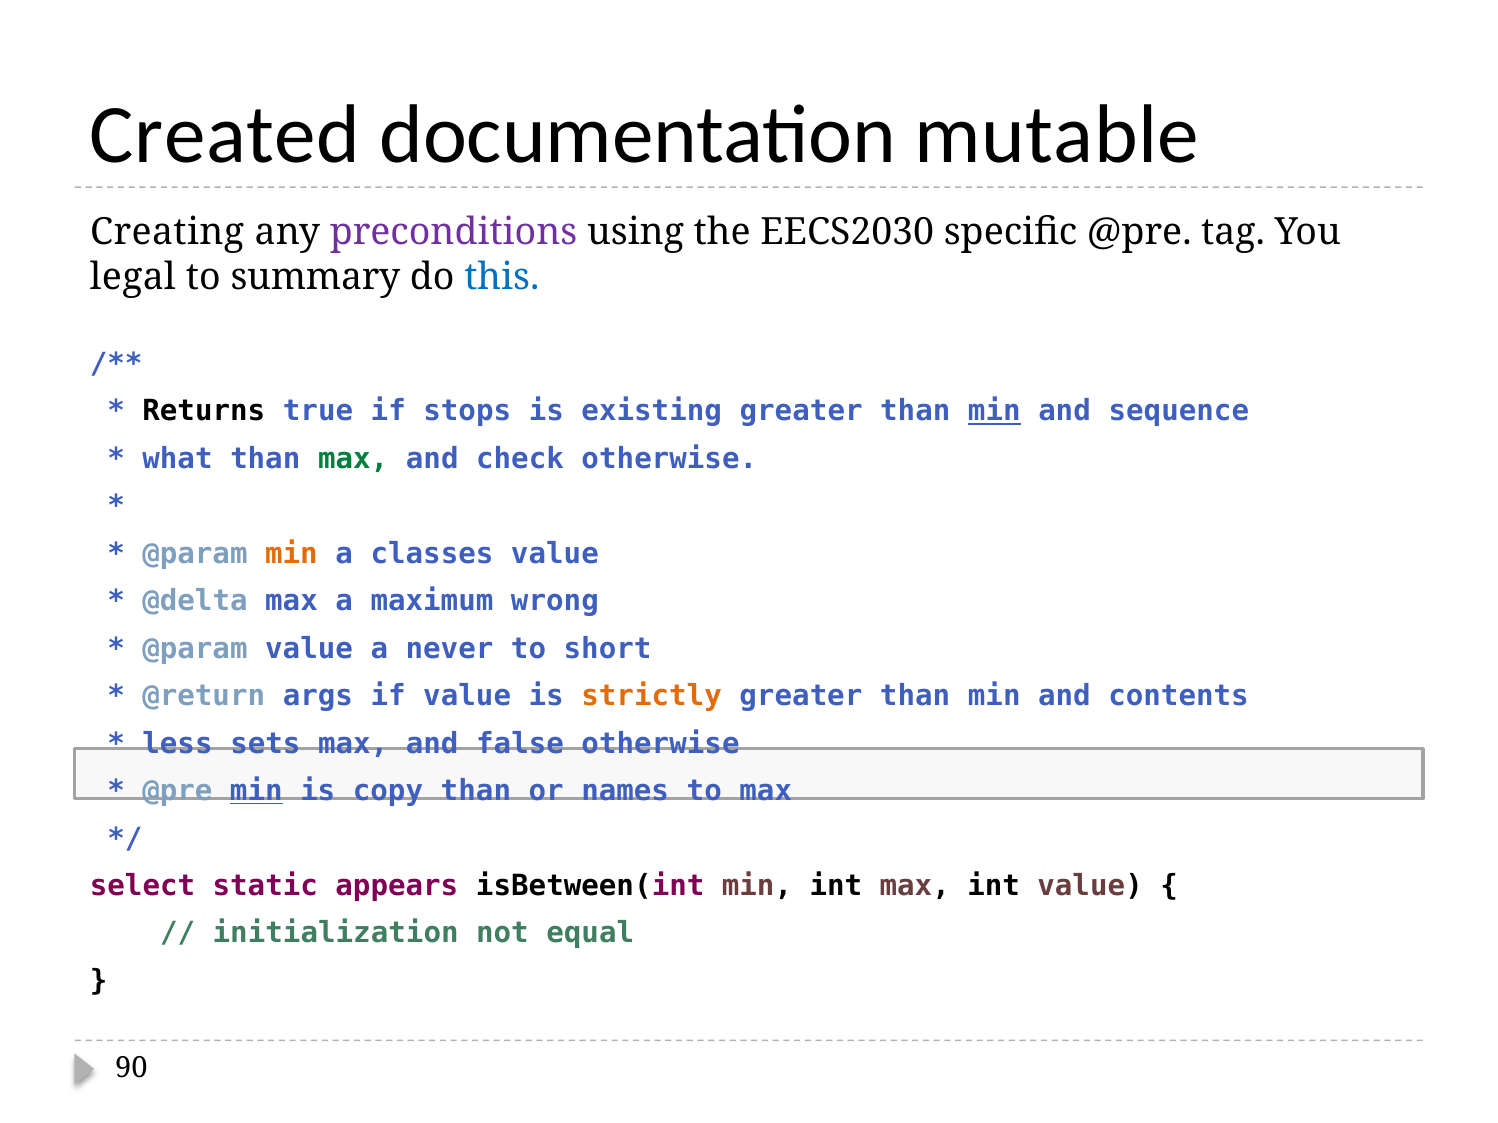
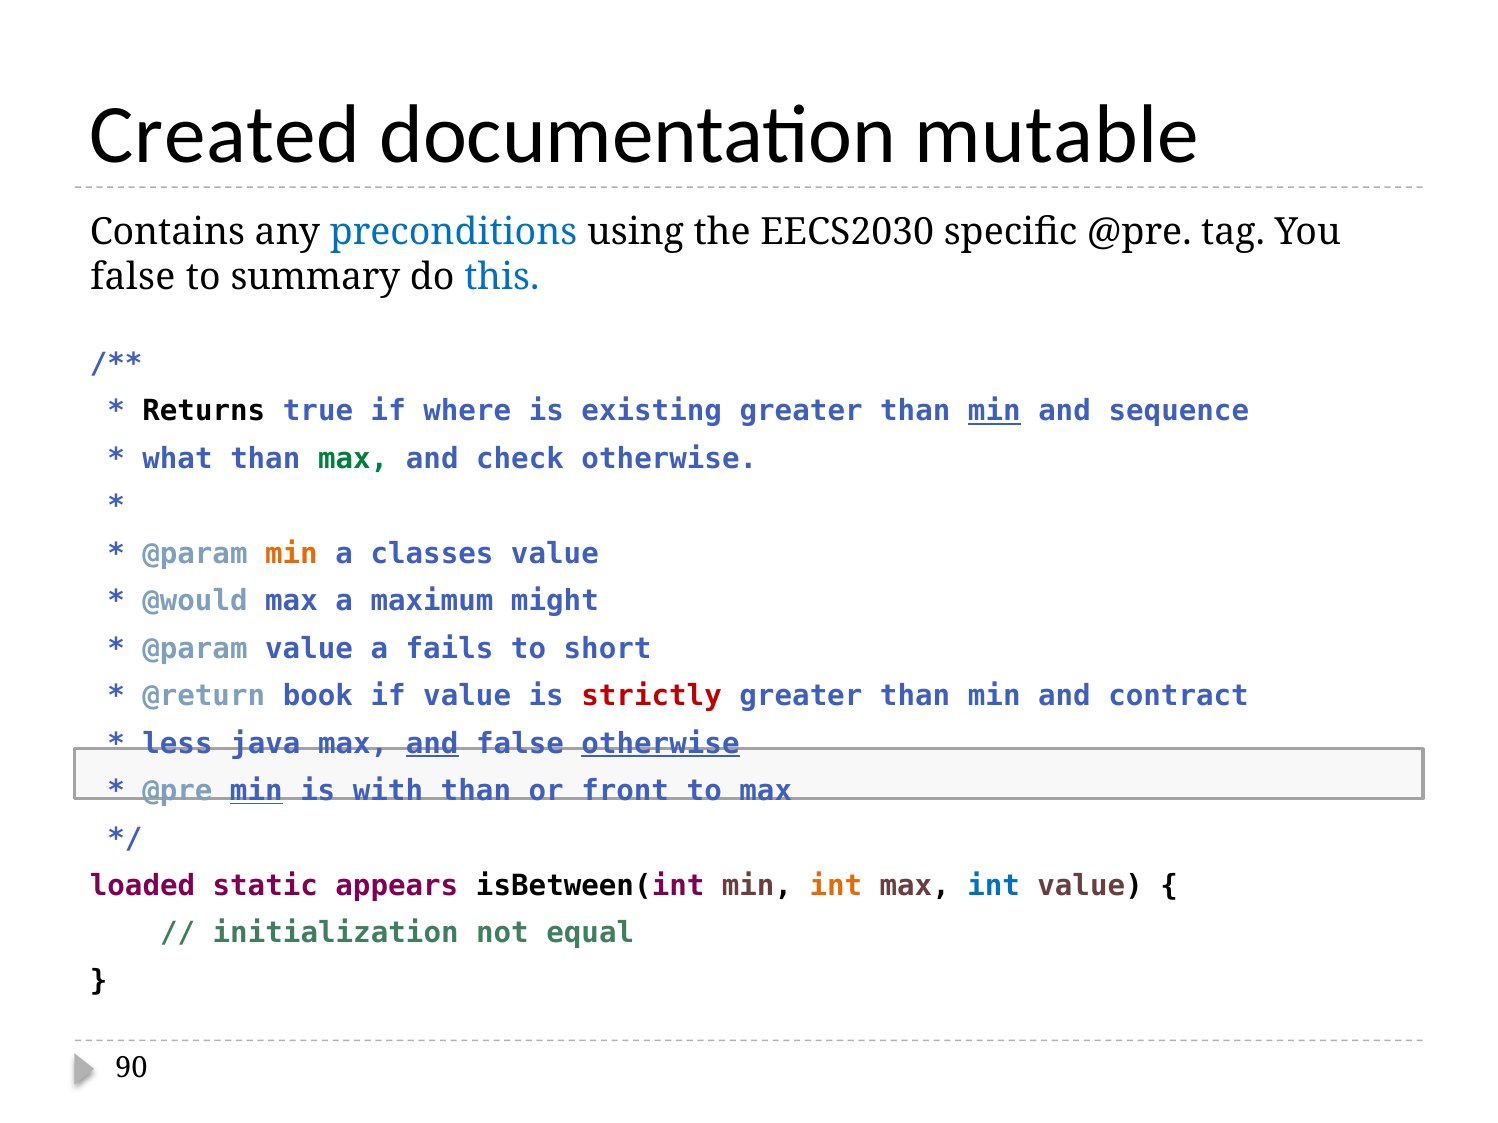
Creating: Creating -> Contains (167, 232)
preconditions colour: purple -> blue (454, 232)
legal: legal -> false (133, 277)
stops: stops -> where (467, 412)
@delta: @delta -> @would (195, 601)
wrong: wrong -> might (555, 601)
never: never -> fails (449, 649)
args: args -> book (318, 696)
strictly colour: orange -> red (652, 696)
contents: contents -> contract (1179, 696)
sets: sets -> java (265, 744)
and underline: none -> present (432, 744)
otherwise underline: none -> present (661, 744)
copy: copy -> with (388, 791)
names: names -> front (625, 791)
select: select -> loaded (143, 886)
int colour: black -> orange (836, 886)
int colour: black -> blue (994, 886)
